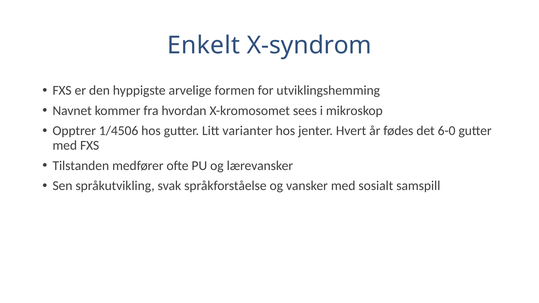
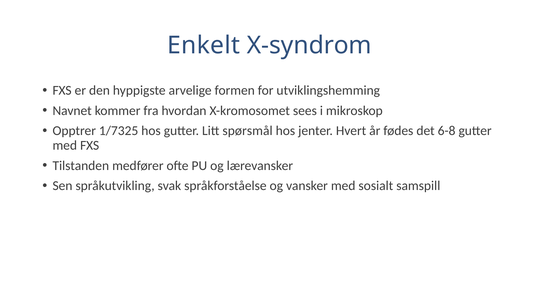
1/4506: 1/4506 -> 1/7325 (119, 131)
varianter: varianter -> spørsmål (248, 131)
6-0: 6-0 -> 6-8 (447, 131)
